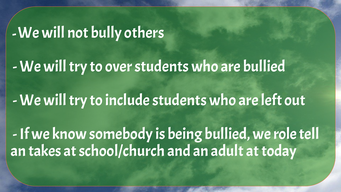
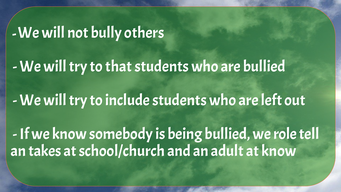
over: over -> that (119, 66)
at today: today -> know (279, 151)
